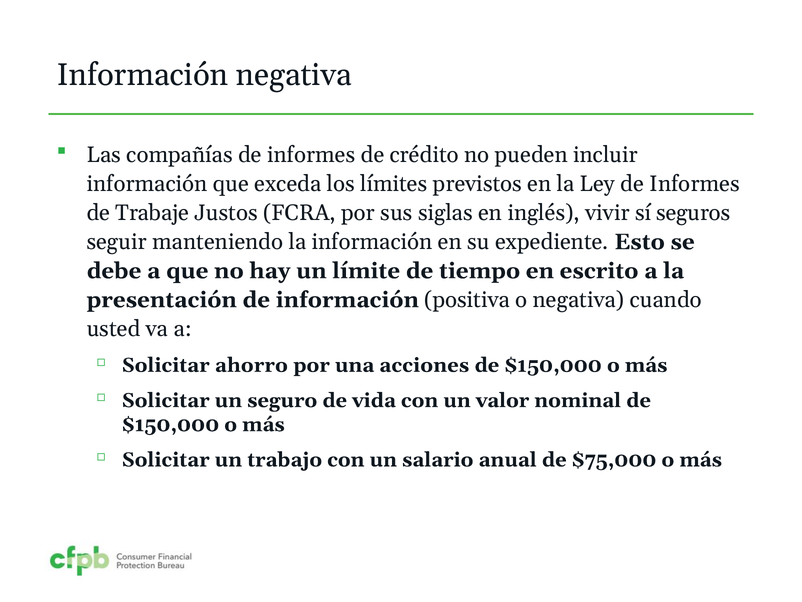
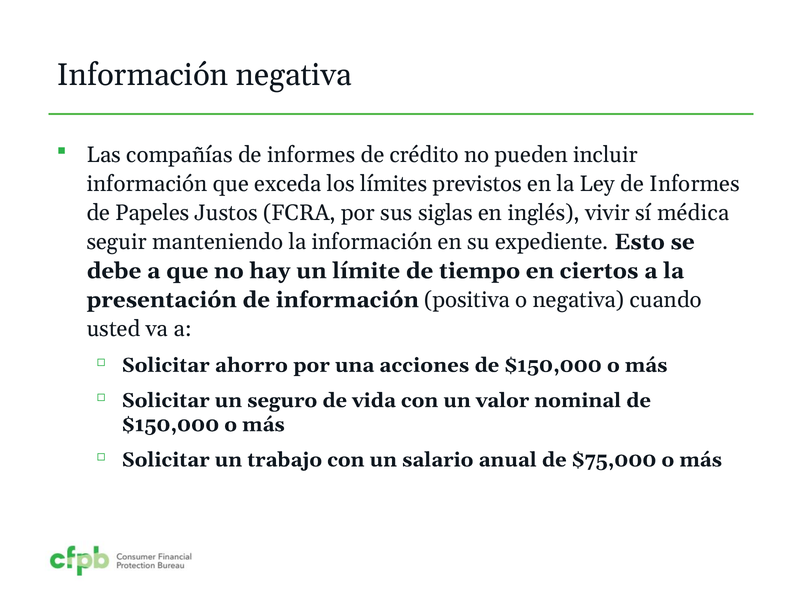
Trabaje: Trabaje -> Papeles (152, 213)
seguros: seguros -> médica (693, 213)
escrito: escrito -> ciertos (599, 271)
